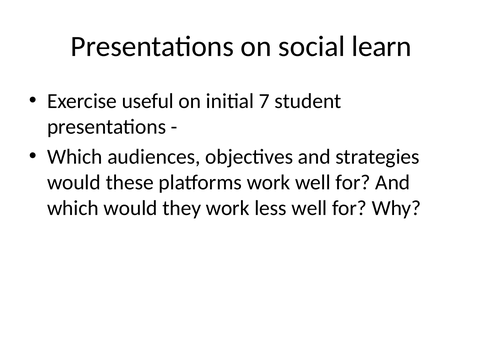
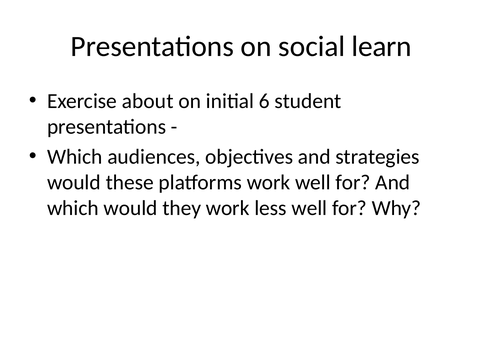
useful: useful -> about (148, 101)
7: 7 -> 6 (264, 101)
